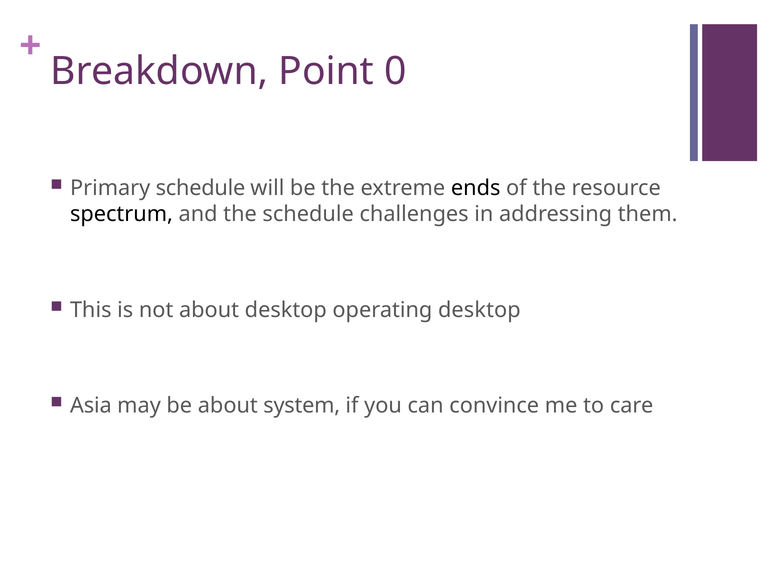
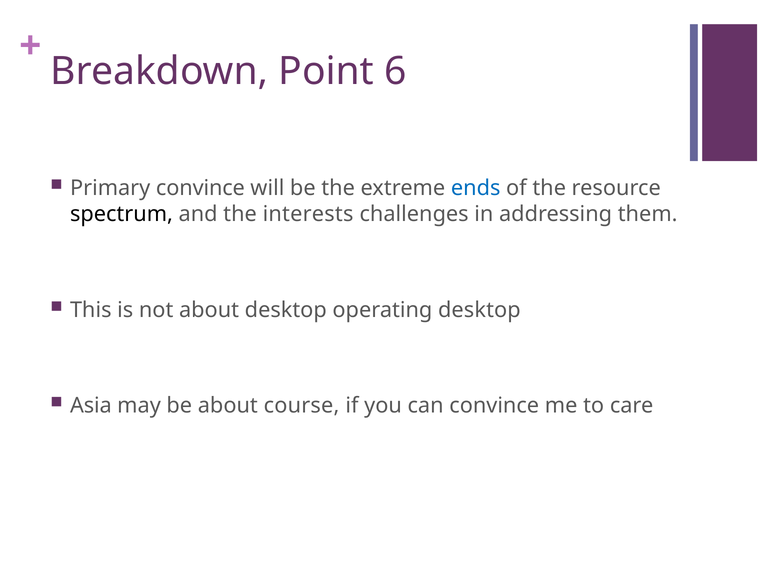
0: 0 -> 6 (395, 72)
Primary schedule: schedule -> convince (200, 188)
ends colour: black -> blue (476, 188)
the schedule: schedule -> interests (308, 214)
system: system -> course (302, 405)
